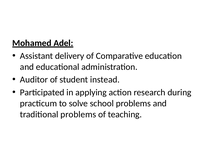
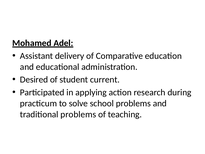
Auditor: Auditor -> Desired (34, 79)
instead: instead -> current (105, 79)
